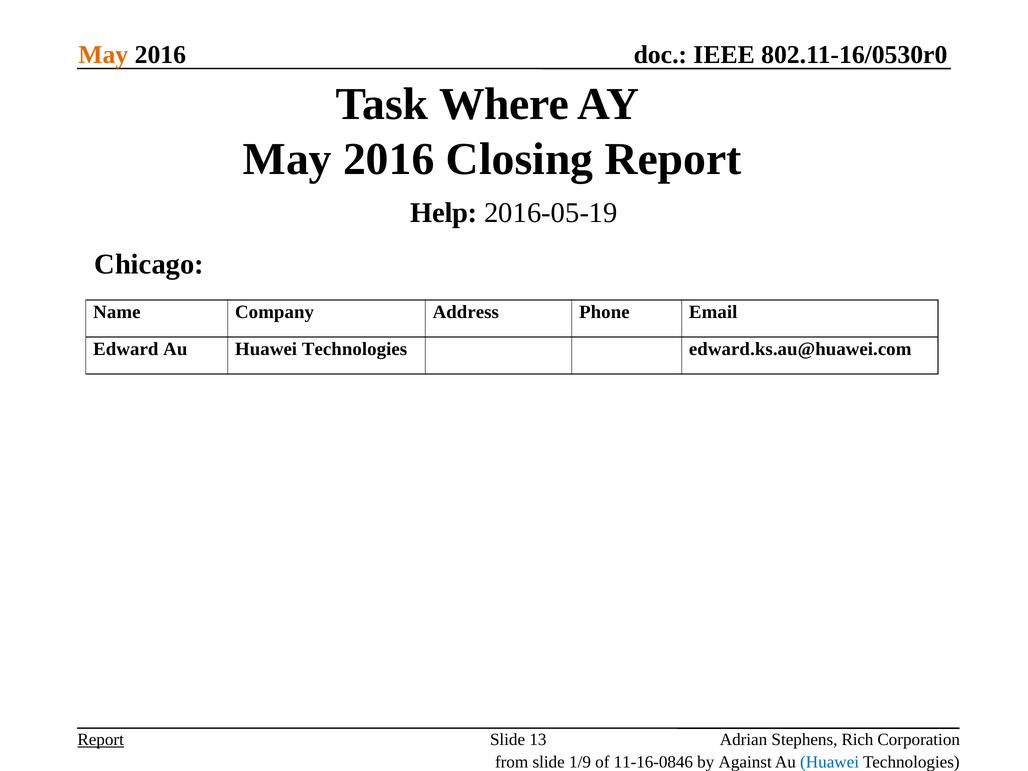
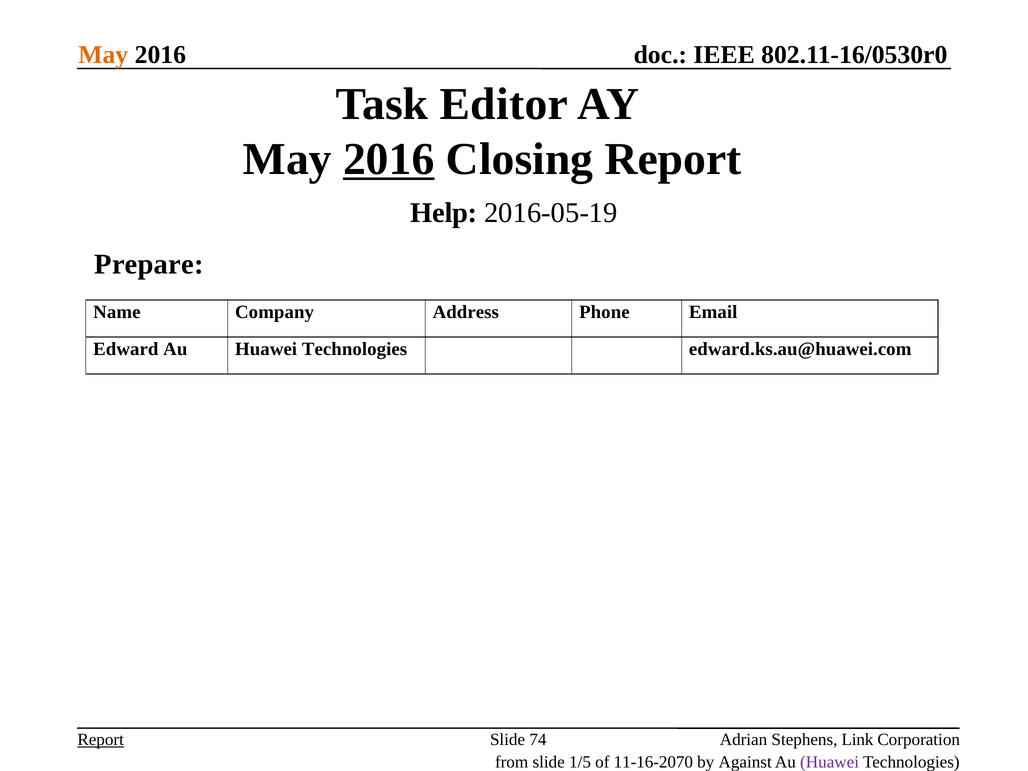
Where: Where -> Editor (504, 104)
2016 underline: none -> present (389, 159)
Chicago: Chicago -> Prepare (149, 264)
Rich: Rich -> Link (857, 739)
13: 13 -> 74 (538, 739)
1/9: 1/9 -> 1/5 (580, 762)
11-16-0846: 11-16-0846 -> 11-16-2070 (653, 762)
Huawei colour: blue -> purple (830, 762)
